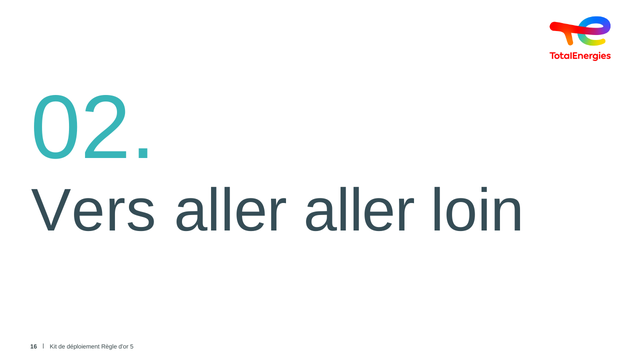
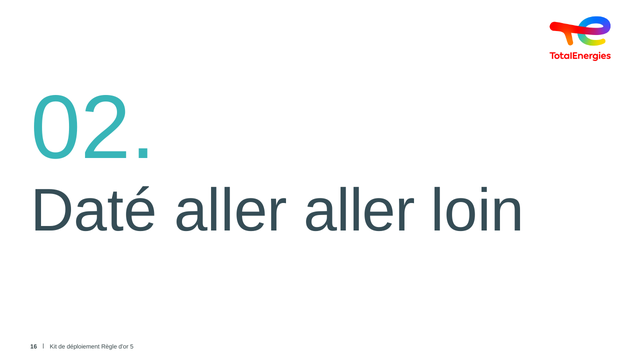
Vers: Vers -> Daté (94, 211)
